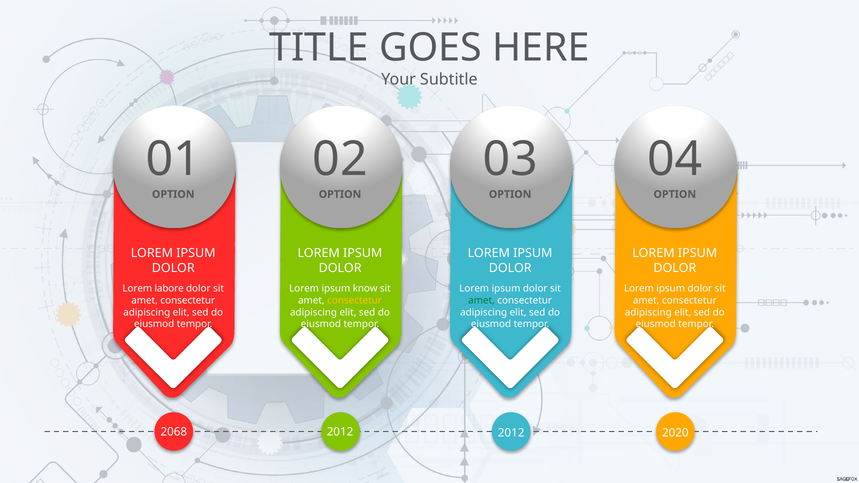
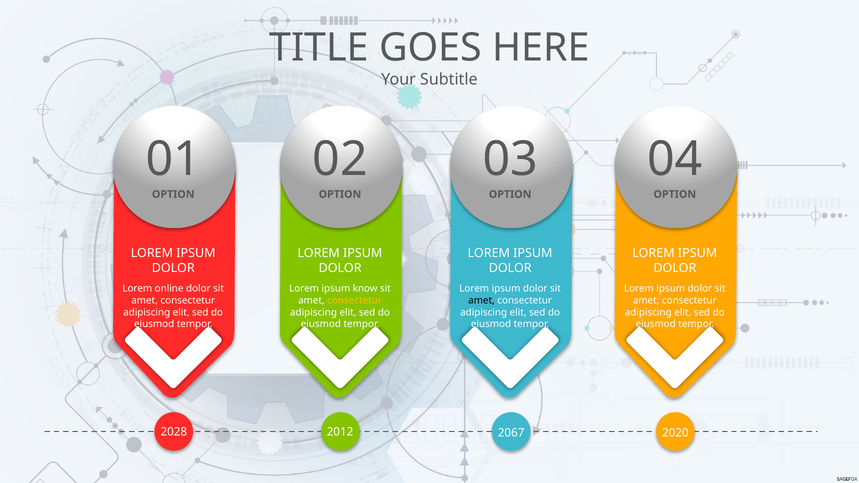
labore: labore -> online (169, 289)
amet colour: green -> black (481, 301)
2068: 2068 -> 2028 (174, 432)
2012: 2012 -> 2067 (511, 433)
